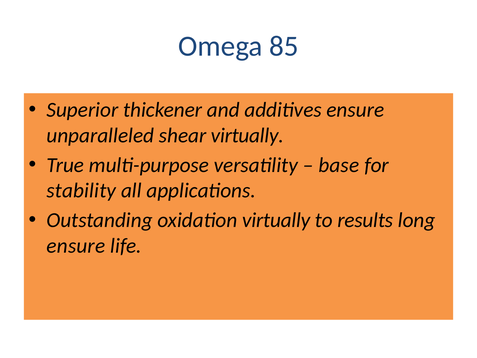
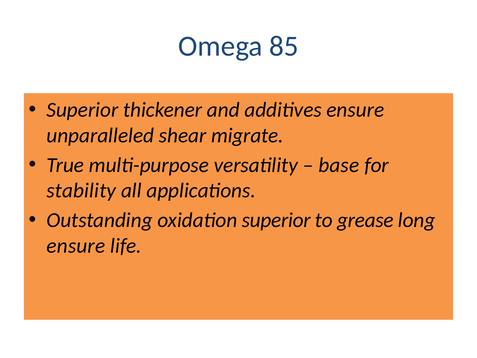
shear virtually: virtually -> migrate (247, 135)
oxidation virtually: virtually -> superior (276, 220)
results: results -> grease (365, 220)
